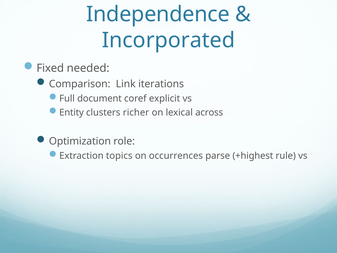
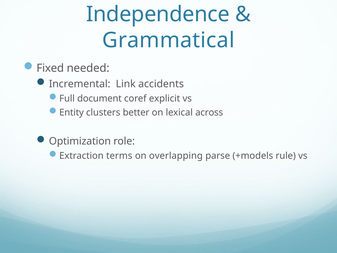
Incorporated: Incorporated -> Grammatical (168, 40)
Comparison: Comparison -> Incremental (80, 84)
iterations: iterations -> accidents (161, 84)
richer: richer -> better (136, 112)
topics: topics -> terms (119, 156)
occurrences: occurrences -> overlapping (176, 156)
+highest: +highest -> +models (253, 156)
